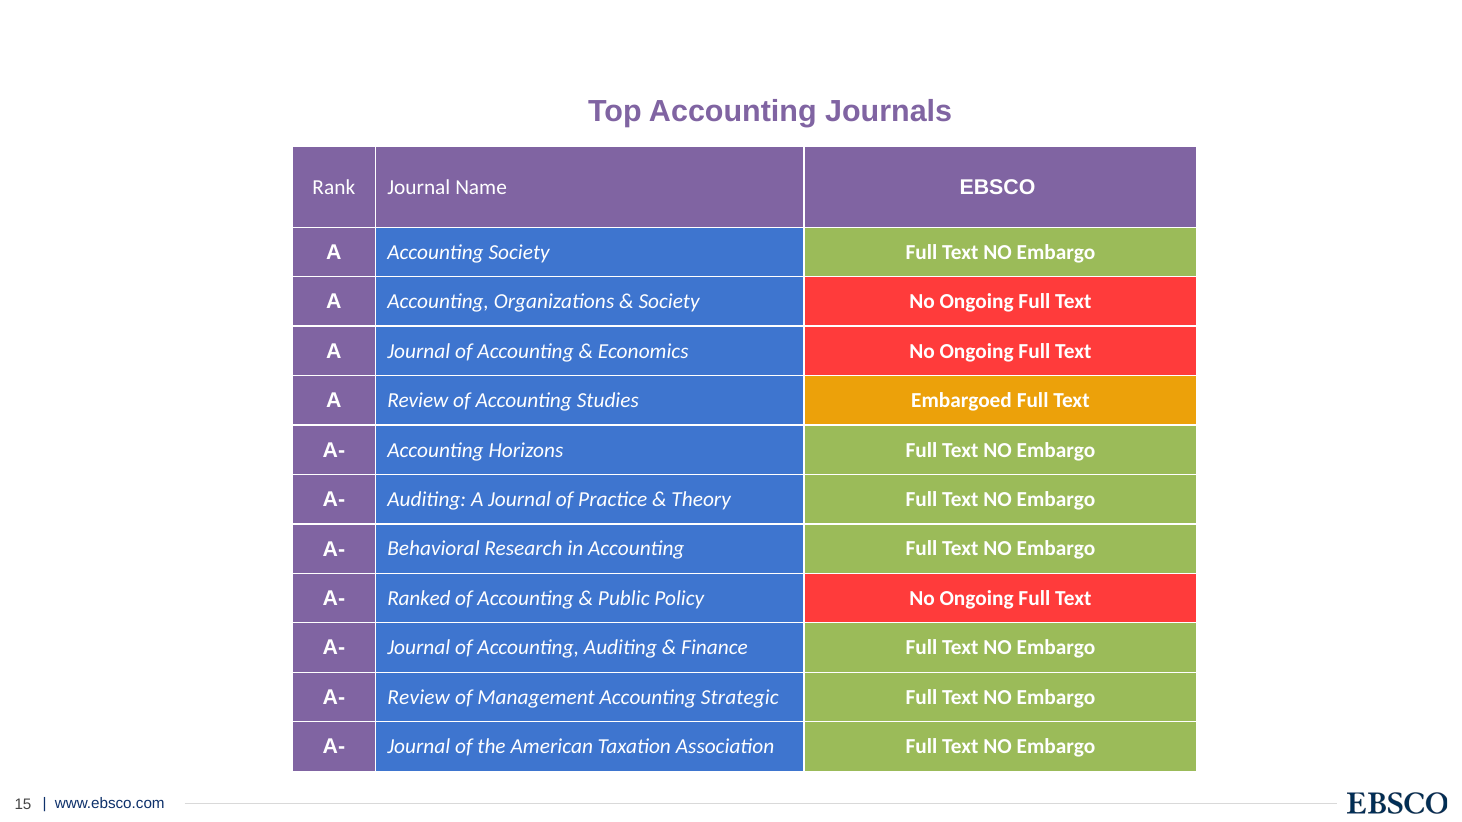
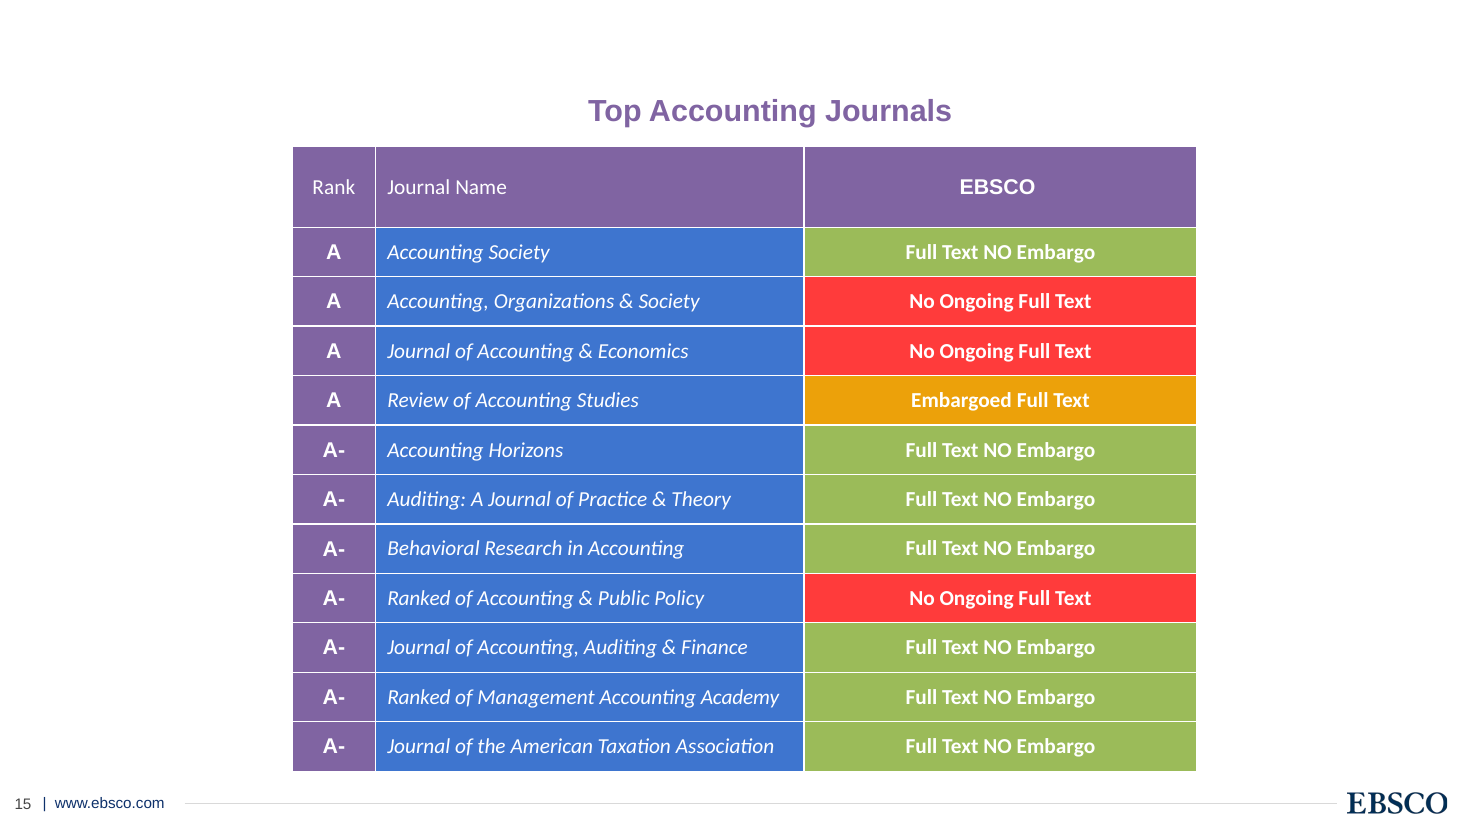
Review: Review -> Ranked (419, 698)
Strategic: Strategic -> Academy (740, 698)
